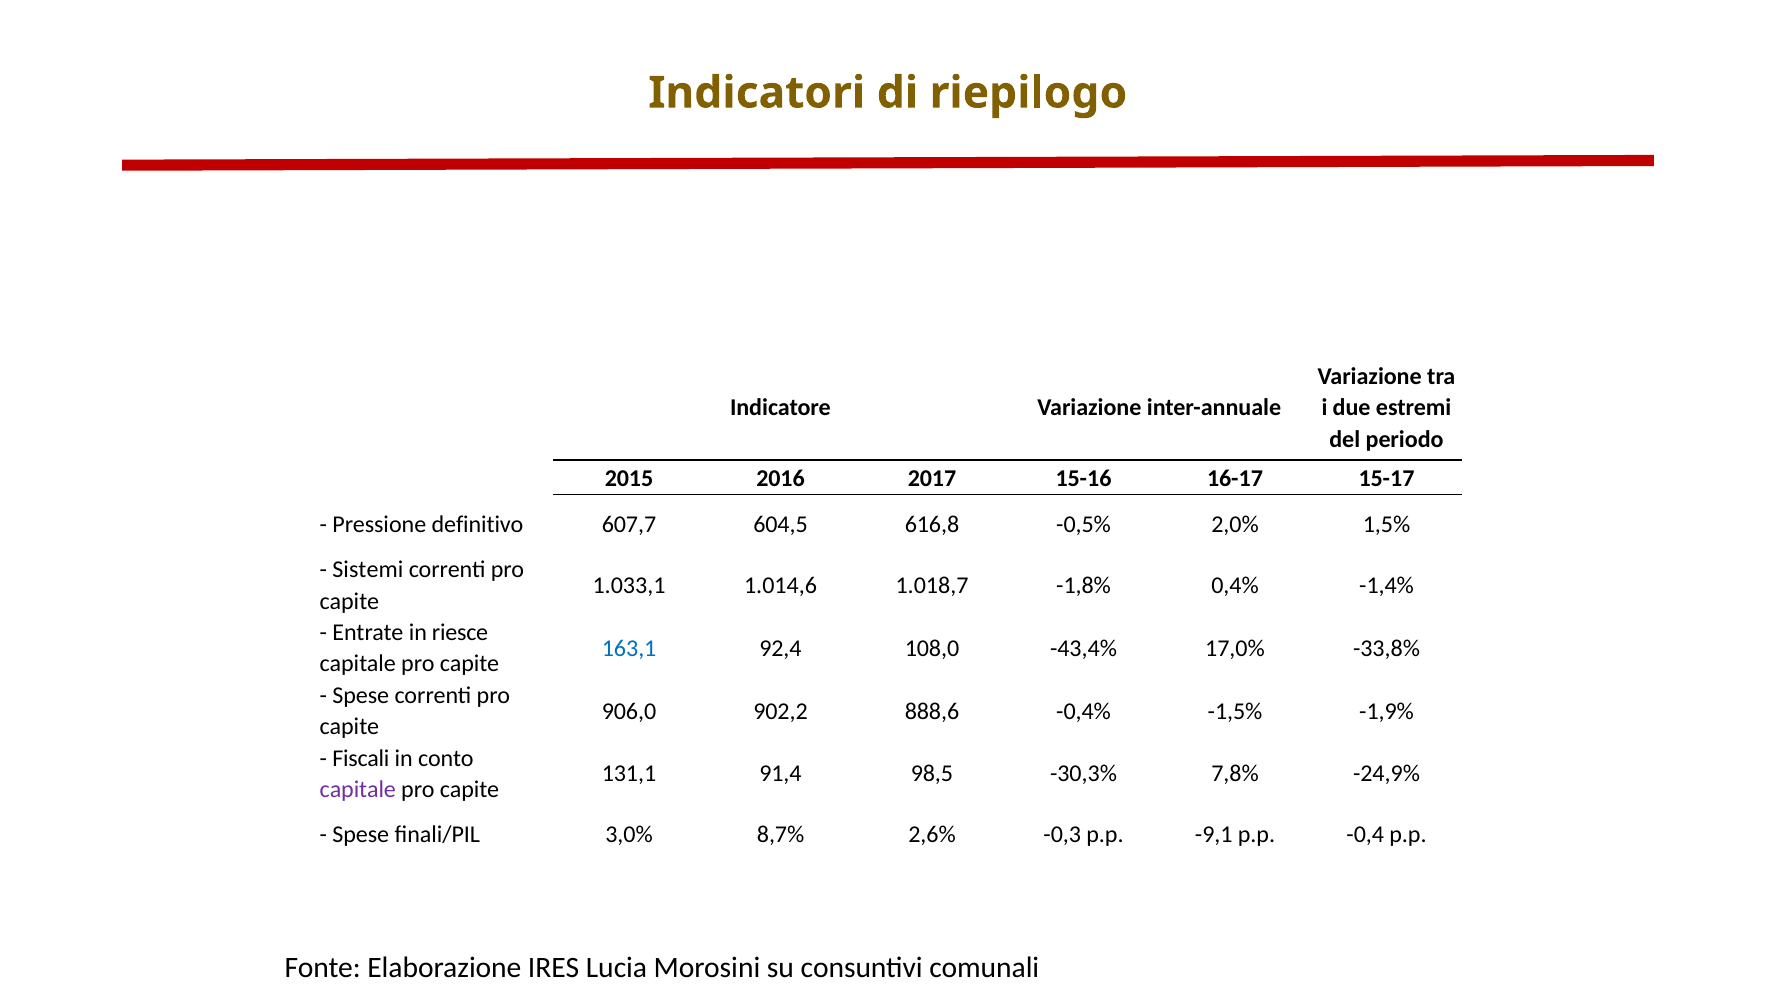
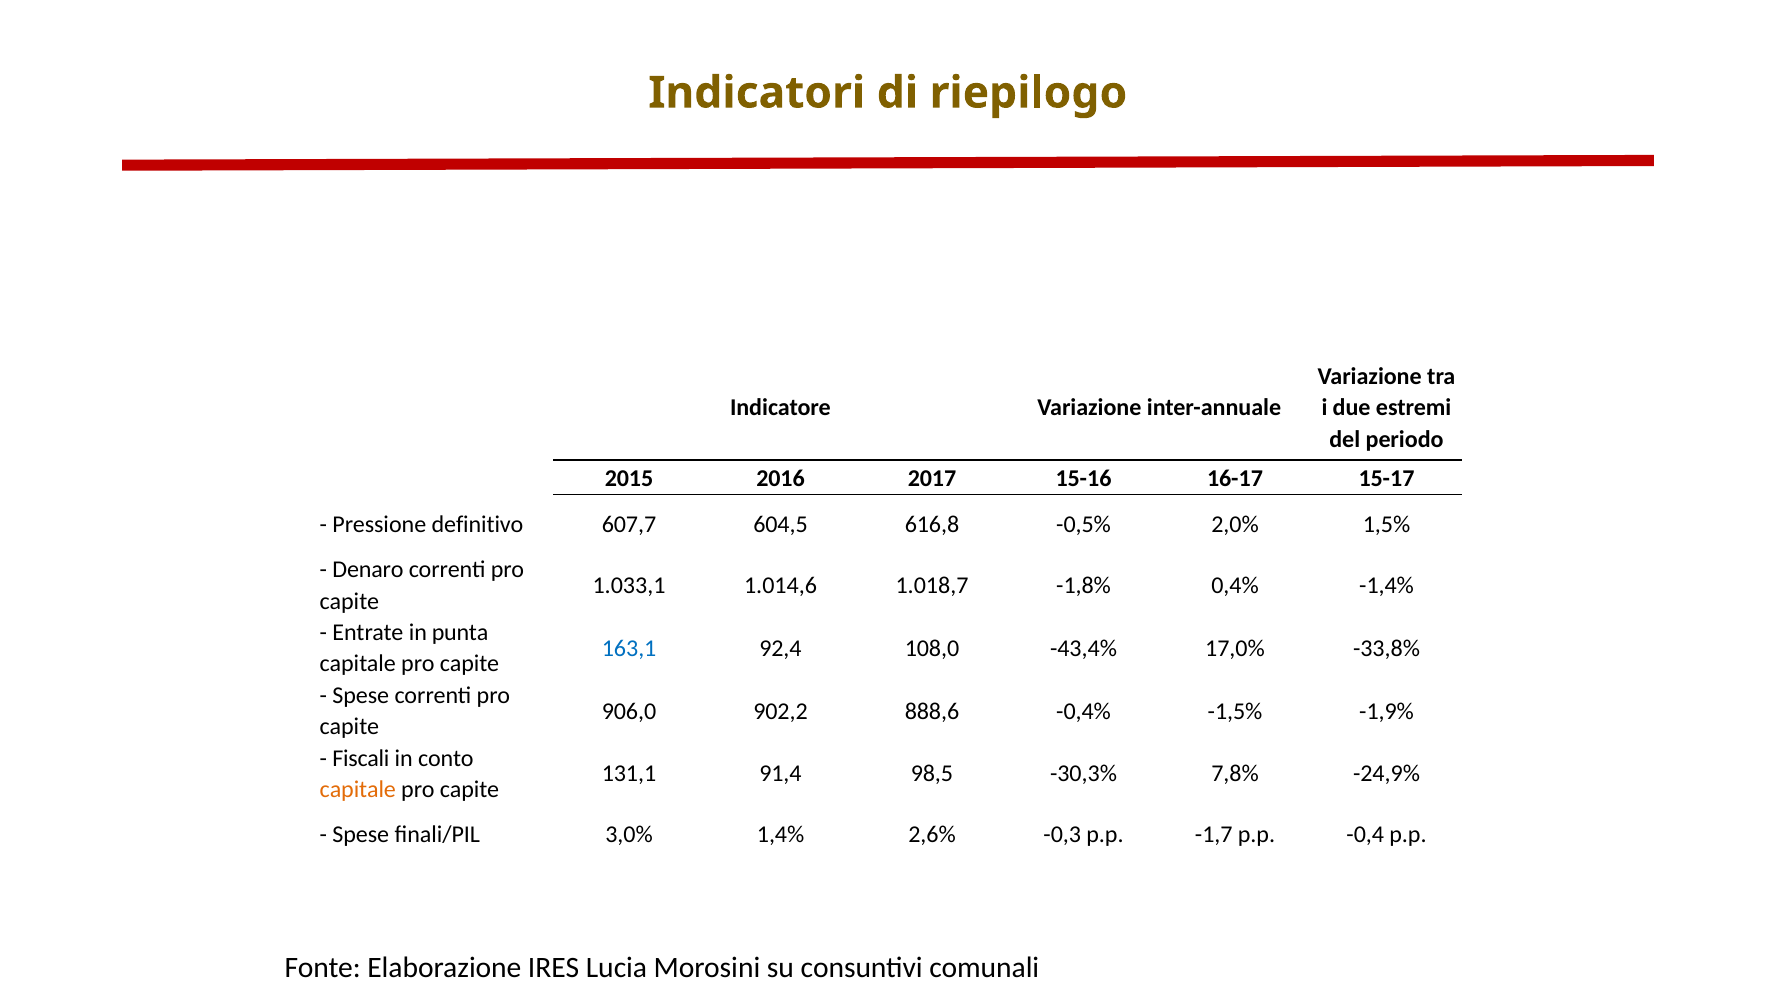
Sistemi: Sistemi -> Denaro (368, 570)
riesce: riesce -> punta (460, 633)
capitale colour: purple -> orange (358, 790)
8,7%: 8,7% -> 1,4% (781, 835)
-9,1: -9,1 -> -1,7 (1214, 835)
